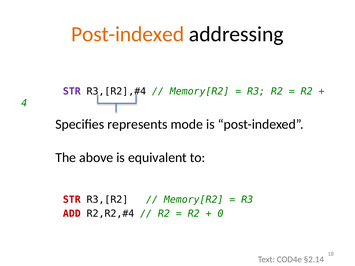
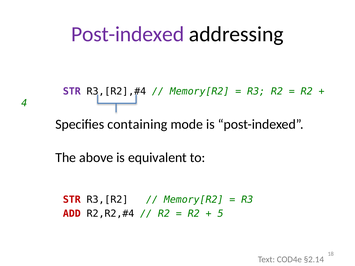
Post-indexed colour: orange -> purple (128, 34)
represents: represents -> containing (137, 124)
0: 0 -> 5 (221, 214)
